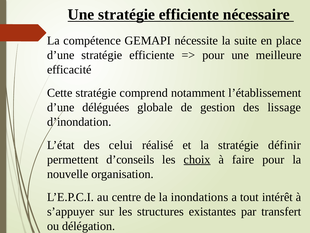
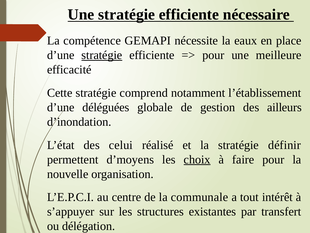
suite: suite -> eaux (246, 41)
stratégie underline: none -> present (102, 55)
lissage: lissage -> ailleurs (284, 107)
d’conseils: d’conseils -> d’moyens (130, 159)
inondations: inondations -> communale (200, 197)
